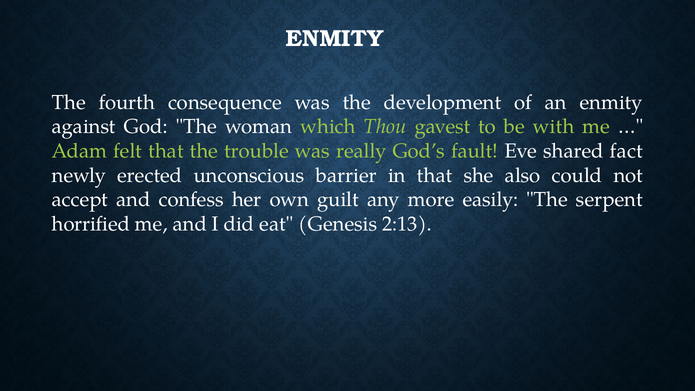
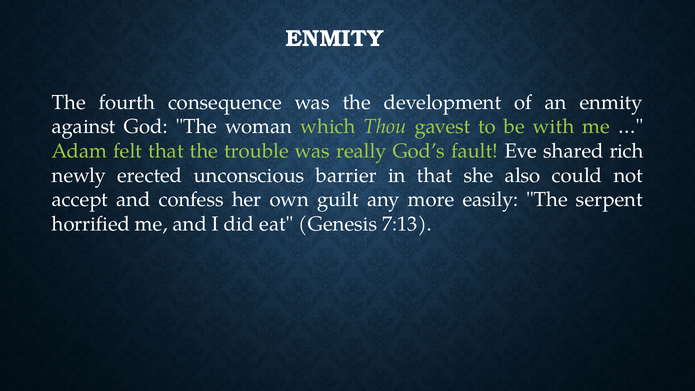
fact: fact -> rich (627, 151)
2:13: 2:13 -> 7:13 (407, 224)
